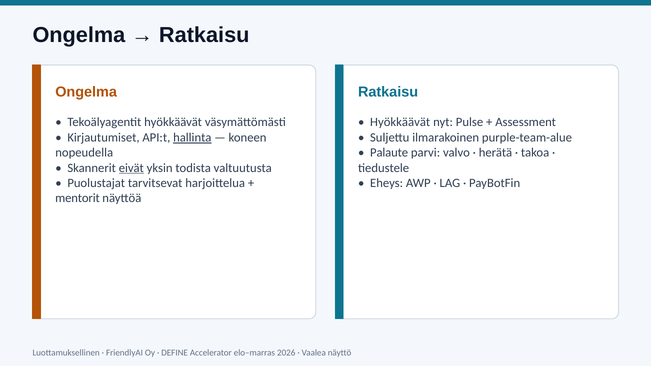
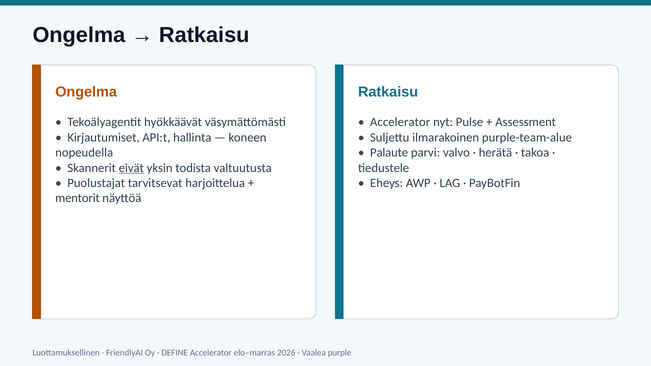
Hyökkäävät: Hyökkäävät -> Accelerator (400, 122)
hallinta underline: present -> none (192, 138)
näyttö: näyttö -> purple (340, 353)
